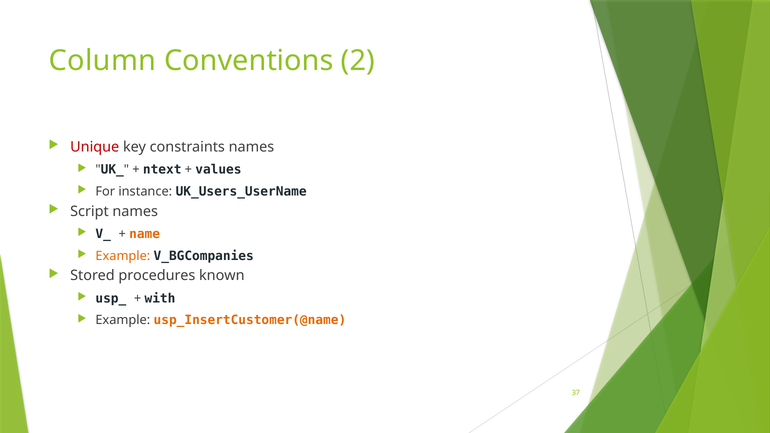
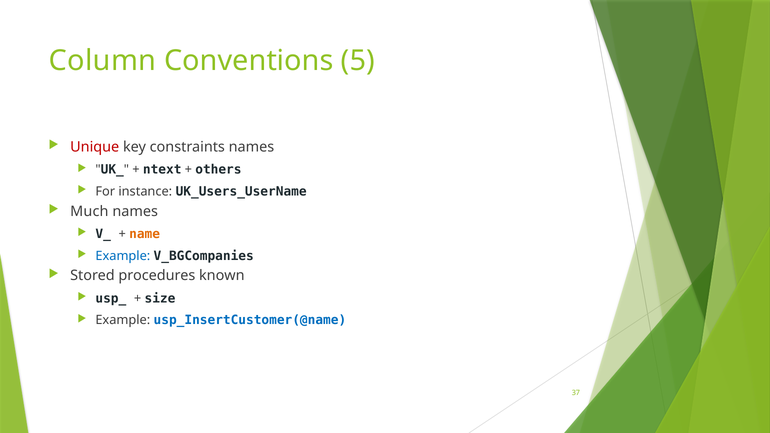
2: 2 -> 5 (358, 61)
values: values -> others (218, 170)
Script: Script -> Much (89, 211)
Example colour: orange -> blue (123, 256)
with: with -> size (160, 299)
usp_InsertCustomer(@name colour: orange -> blue (250, 320)
